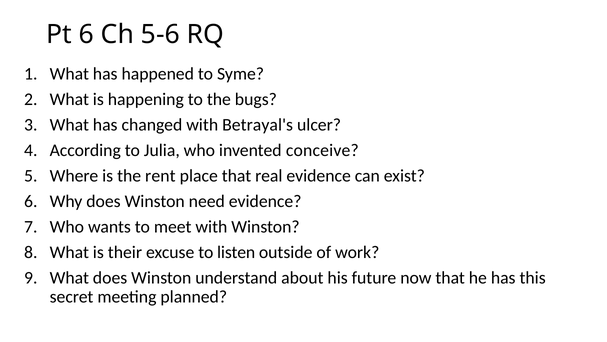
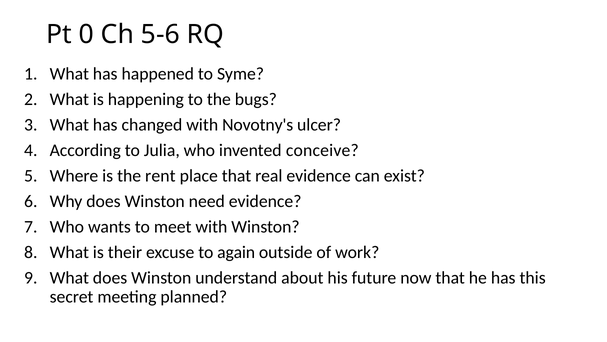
Pt 6: 6 -> 0 (86, 35)
Betrayal's: Betrayal's -> Novotny's (258, 125)
listen: listen -> again (236, 252)
